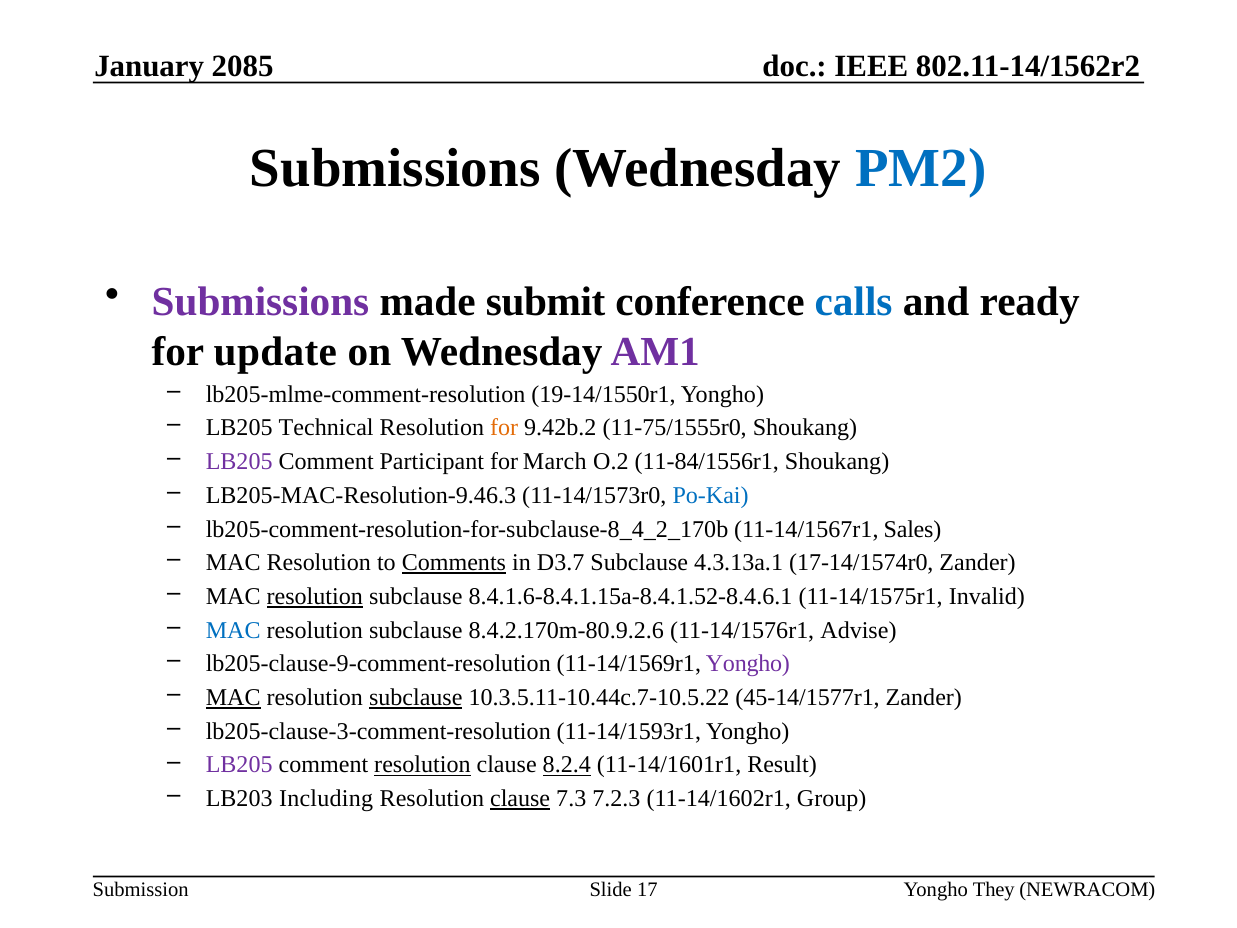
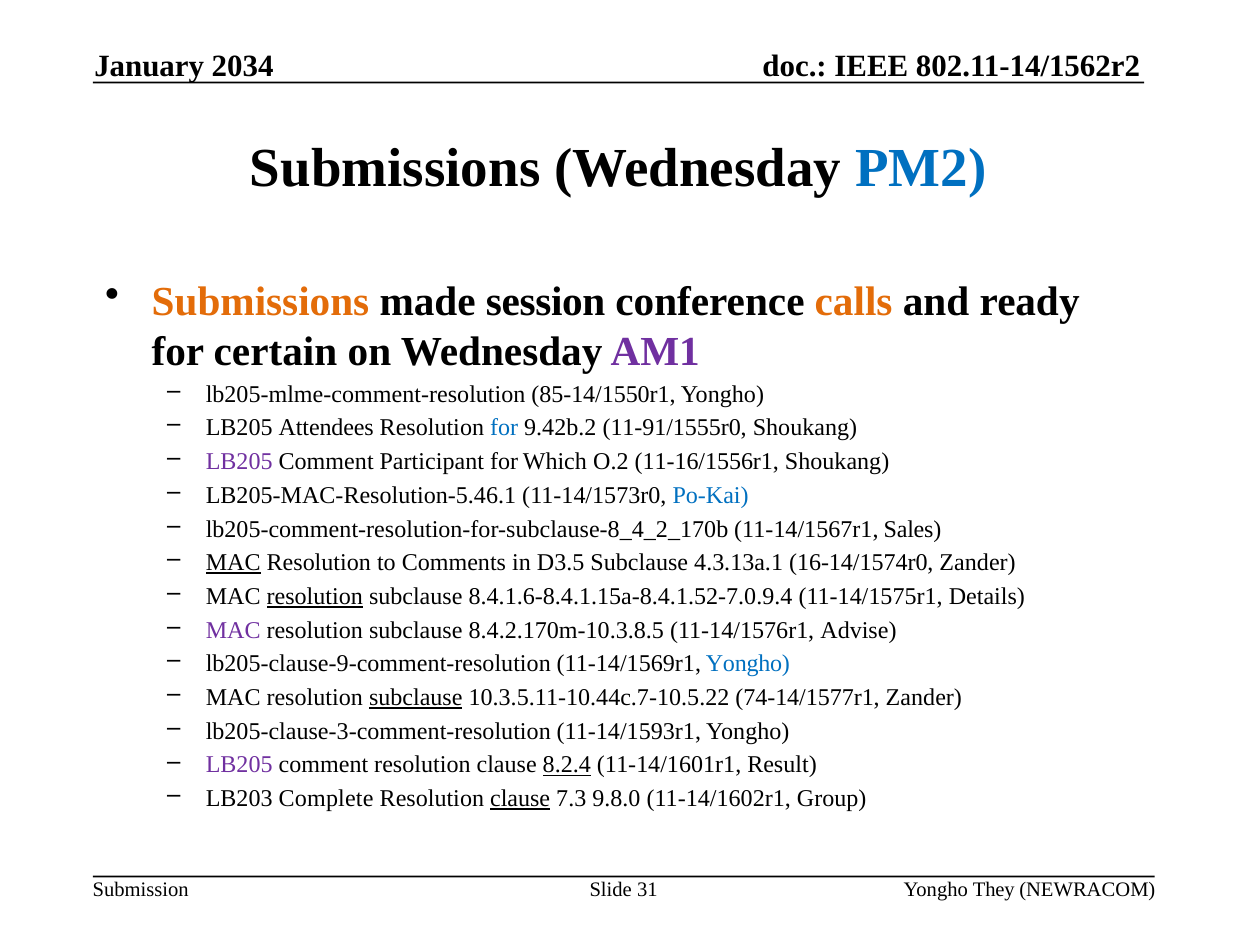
2085: 2085 -> 2034 (243, 66)
Submissions colour: purple -> orange (260, 302)
submit: submit -> session (546, 302)
calls colour: blue -> orange (854, 302)
update: update -> certain (276, 351)
19-14/1550r1: 19-14/1550r1 -> 85-14/1550r1 (604, 394)
Technical: Technical -> Attendees (326, 428)
for colour: orange -> blue (504, 428)
11-75/1555r0: 11-75/1555r0 -> 11-91/1555r0 (675, 428)
March: March -> Which (555, 462)
11-84/1556r1: 11-84/1556r1 -> 11-16/1556r1 (707, 462)
LB205-MAC-Resolution-9.46.3: LB205-MAC-Resolution-9.46.3 -> LB205-MAC-Resolution-5.46.1 (361, 495)
MAC underline: none -> present (233, 563)
Comments underline: present -> none (454, 563)
D3.7: D3.7 -> D3.5 (561, 563)
17-14/1574r0: 17-14/1574r0 -> 16-14/1574r0 (861, 563)
8.4.1.6-8.4.1.15a-8.4.1.52-8.4.6.1: 8.4.1.6-8.4.1.15a-8.4.1.52-8.4.6.1 -> 8.4.1.6-8.4.1.15a-8.4.1.52-7.0.9.4 (631, 596)
Invalid: Invalid -> Details (987, 596)
MAC colour: blue -> purple (233, 630)
8.4.2.170m-80.9.2.6: 8.4.2.170m-80.9.2.6 -> 8.4.2.170m-10.3.8.5 (566, 630)
Yongho colour: purple -> blue (748, 664)
MAC underline: present -> none (233, 697)
45-14/1577r1: 45-14/1577r1 -> 74-14/1577r1 (808, 697)
resolution underline: present -> none (422, 765)
Including: Including -> Complete (326, 799)
7.2.3: 7.2.3 -> 9.8.0 (616, 799)
17: 17 -> 31 (647, 890)
